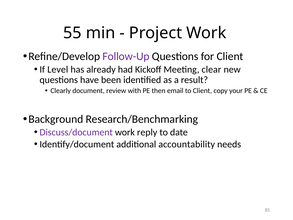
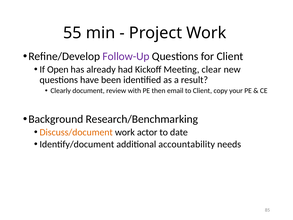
Level: Level -> Open (58, 69)
Discuss/document colour: purple -> orange (76, 132)
reply: reply -> actor (147, 132)
